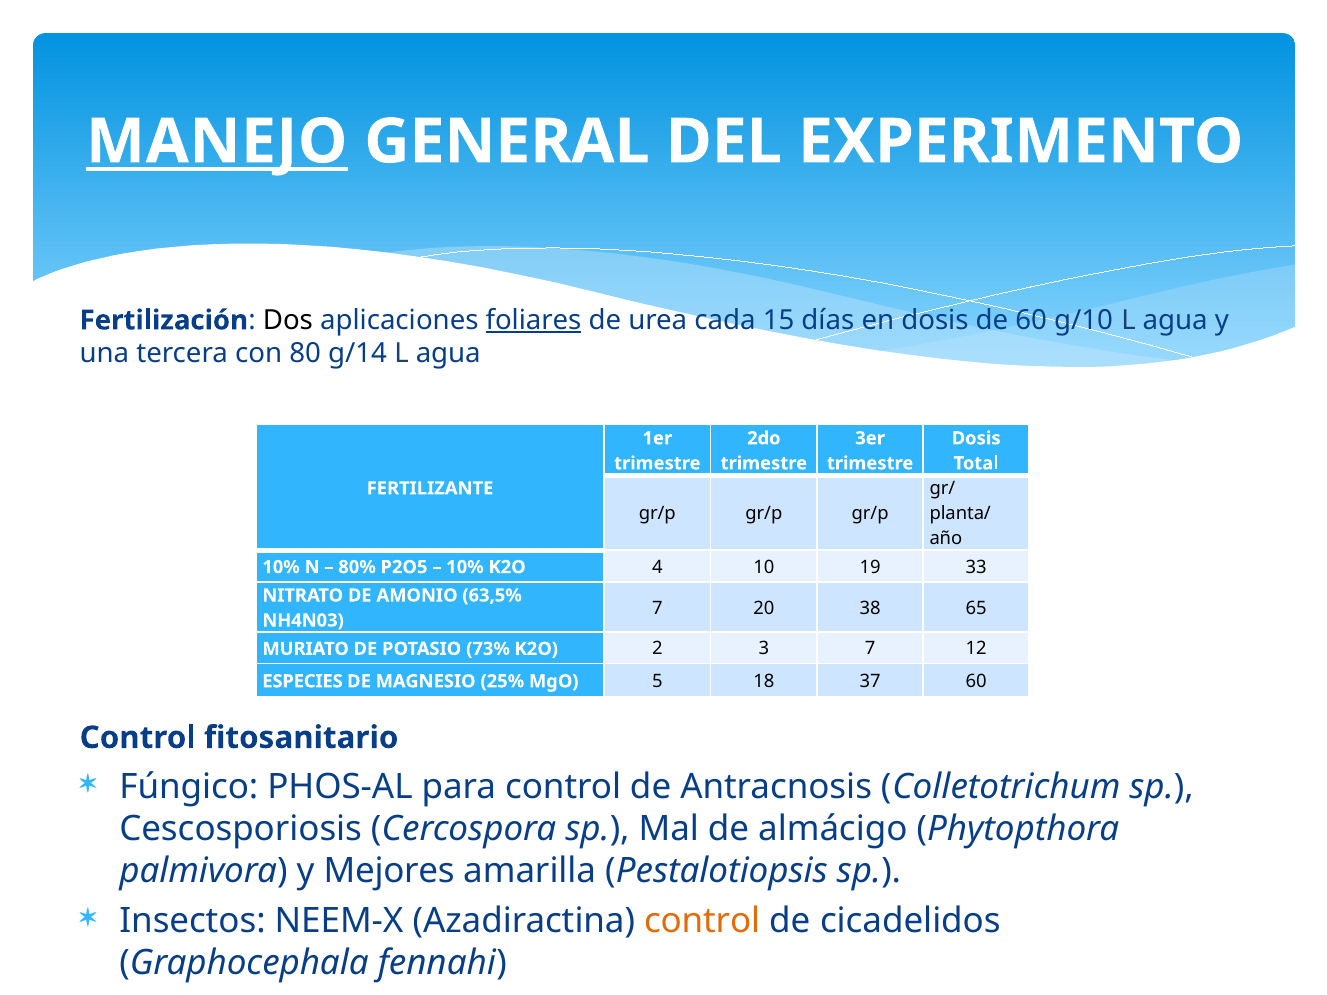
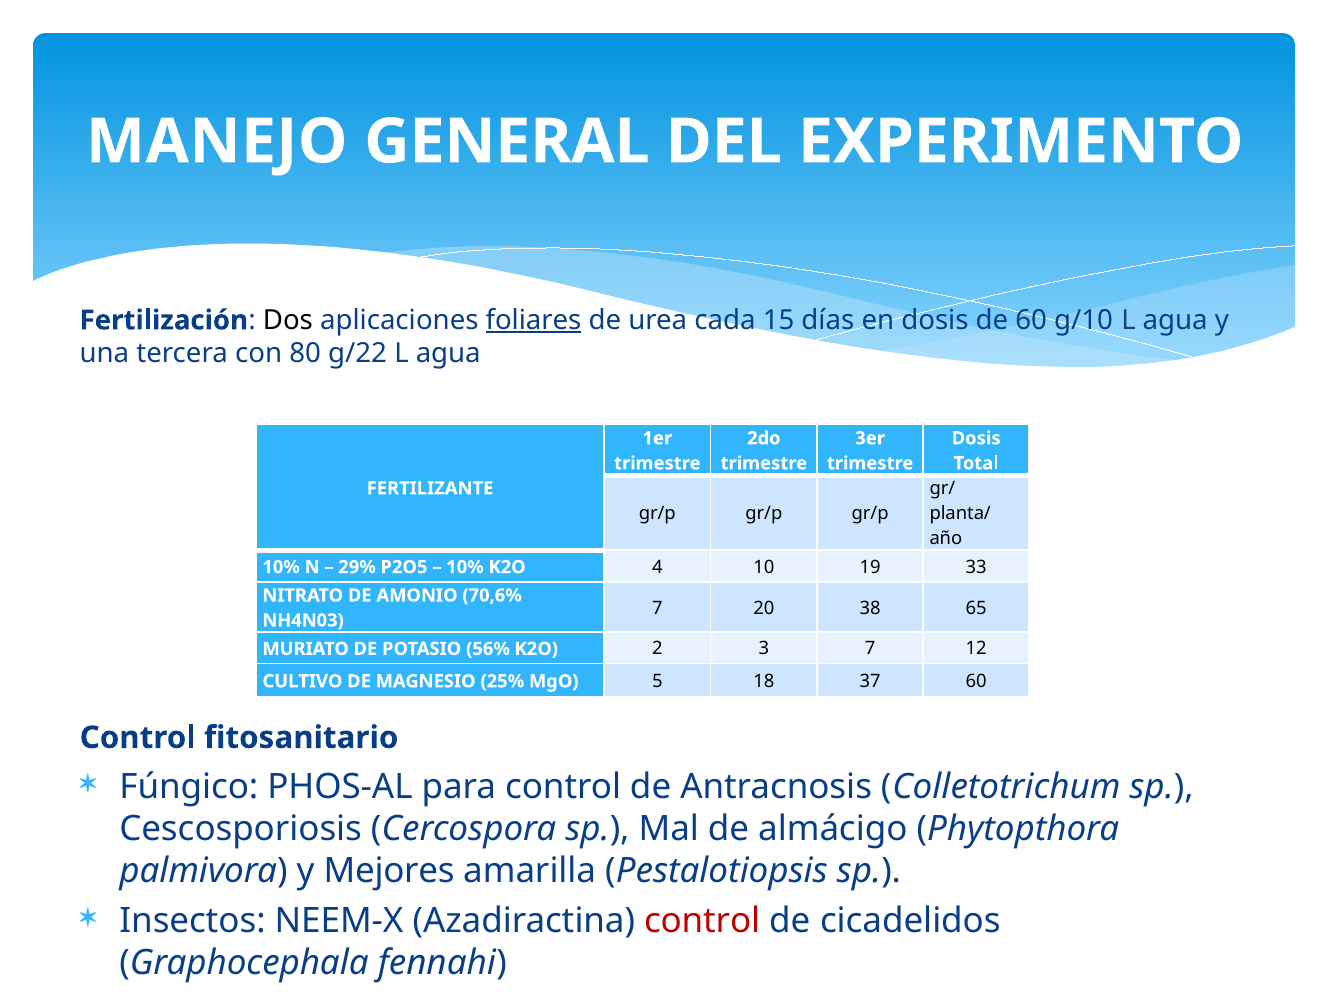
MANEJO underline: present -> none (217, 142)
g/14: g/14 -> g/22 (358, 354)
80%: 80% -> 29% (357, 567)
63,5%: 63,5% -> 70,6% (492, 596)
73%: 73% -> 56% (488, 649)
ESPECIES: ESPECIES -> CULTIVO (302, 681)
control colour: orange -> red (702, 922)
